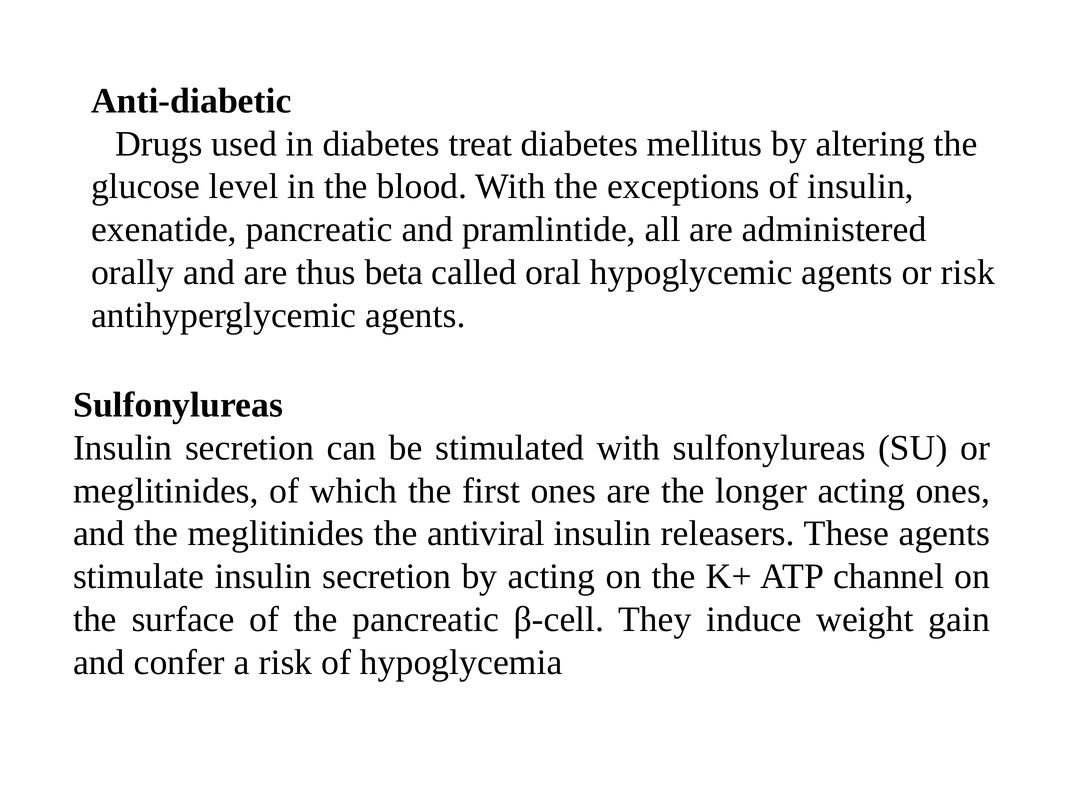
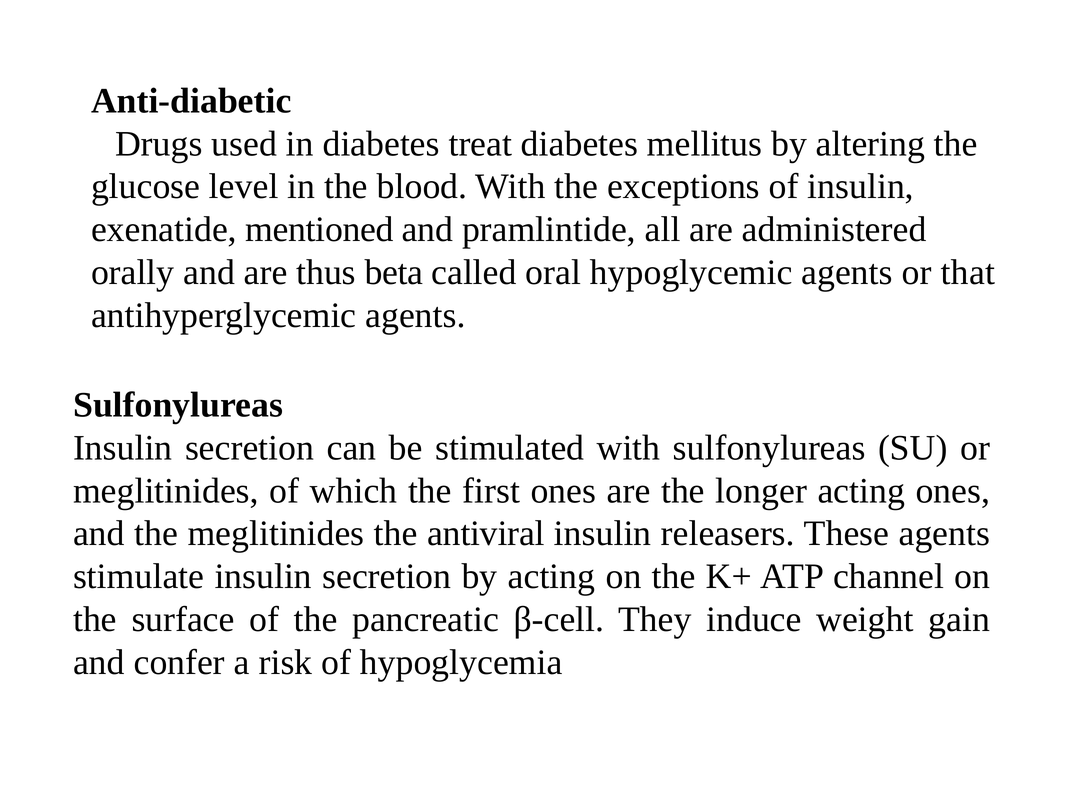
exenatide pancreatic: pancreatic -> mentioned (319, 229)
or risk: risk -> that (968, 272)
